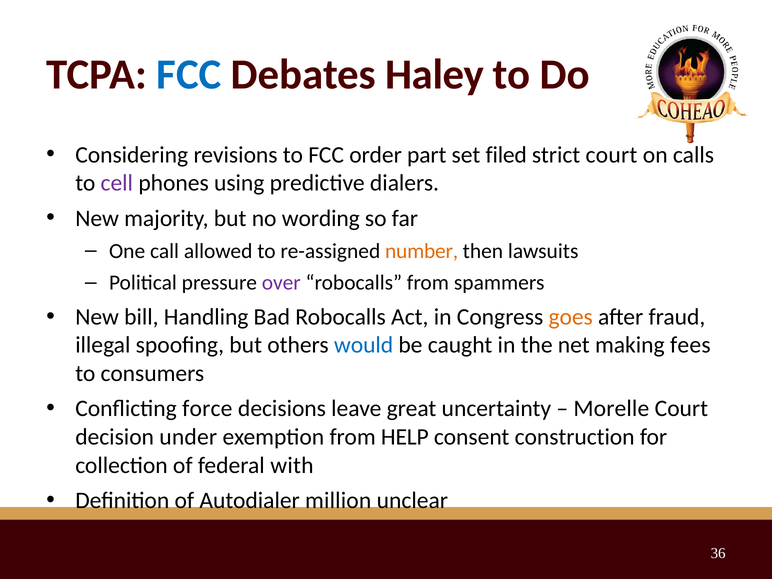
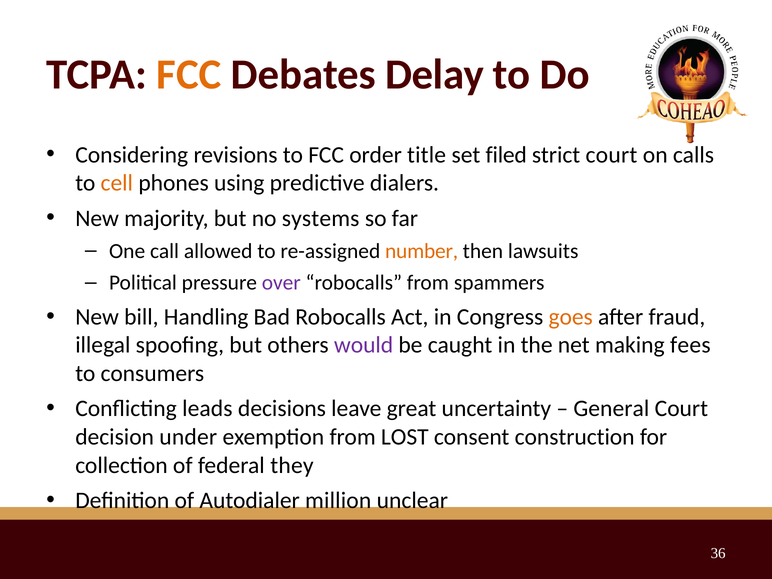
FCC colour: blue -> orange (189, 74)
Haley: Haley -> Delay (435, 74)
part: part -> title (427, 155)
cell colour: purple -> orange (117, 183)
wording: wording -> systems (321, 218)
would colour: blue -> purple (364, 345)
force: force -> leads (207, 409)
Morelle: Morelle -> General (611, 409)
HELP: HELP -> LOST (405, 437)
with: with -> they (292, 465)
